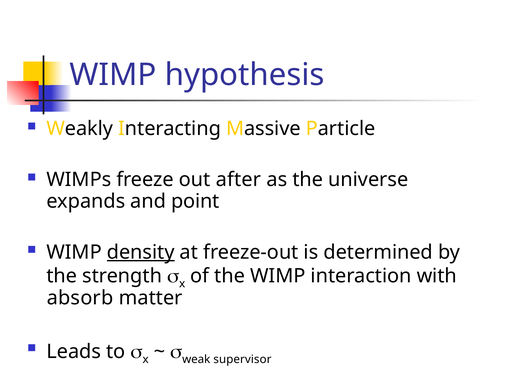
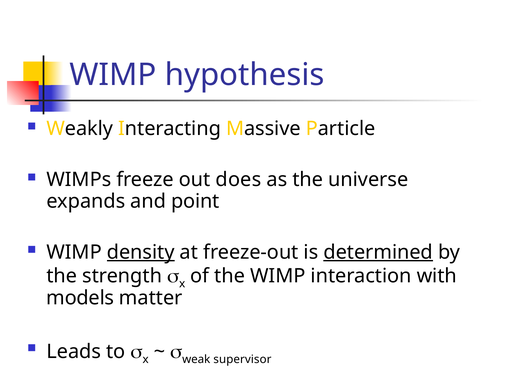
after: after -> does (238, 180)
determined underline: none -> present (378, 252)
absorb: absorb -> models (80, 298)
